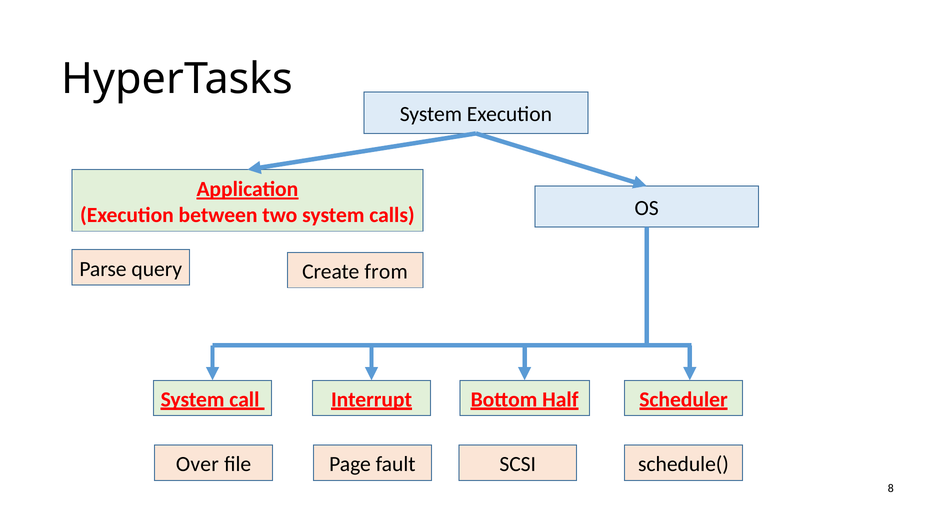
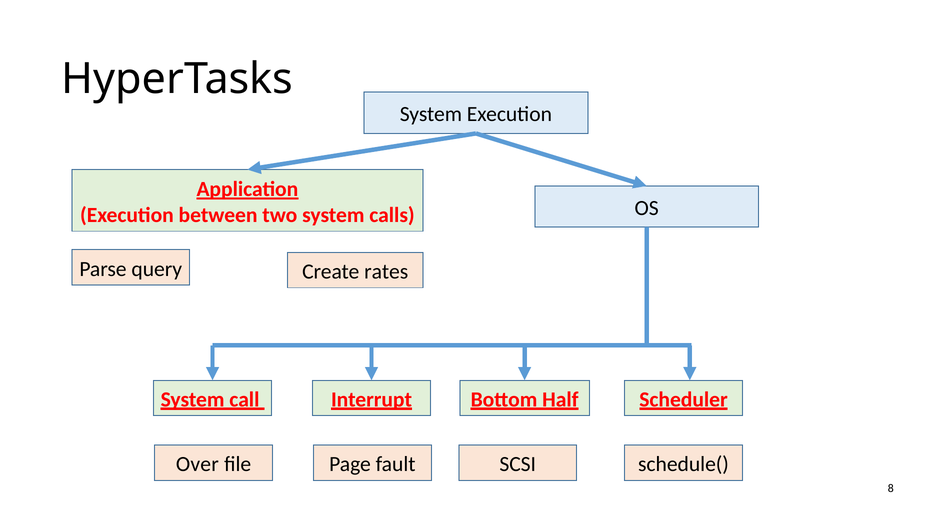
from: from -> rates (386, 272)
